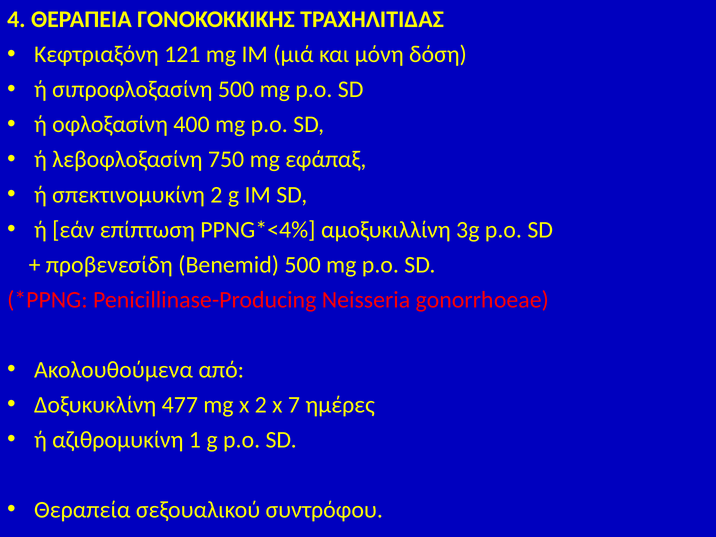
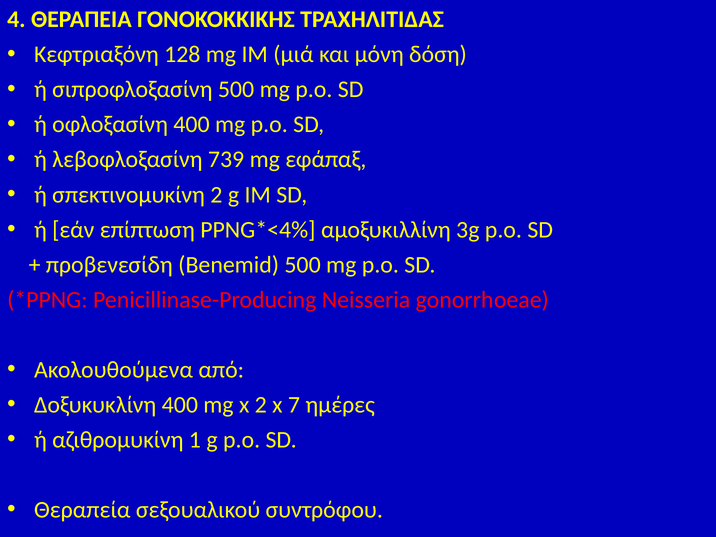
121: 121 -> 128 (182, 55)
750: 750 -> 739 (226, 160)
Δοξυκυκλίνη 477: 477 -> 400 (180, 405)
